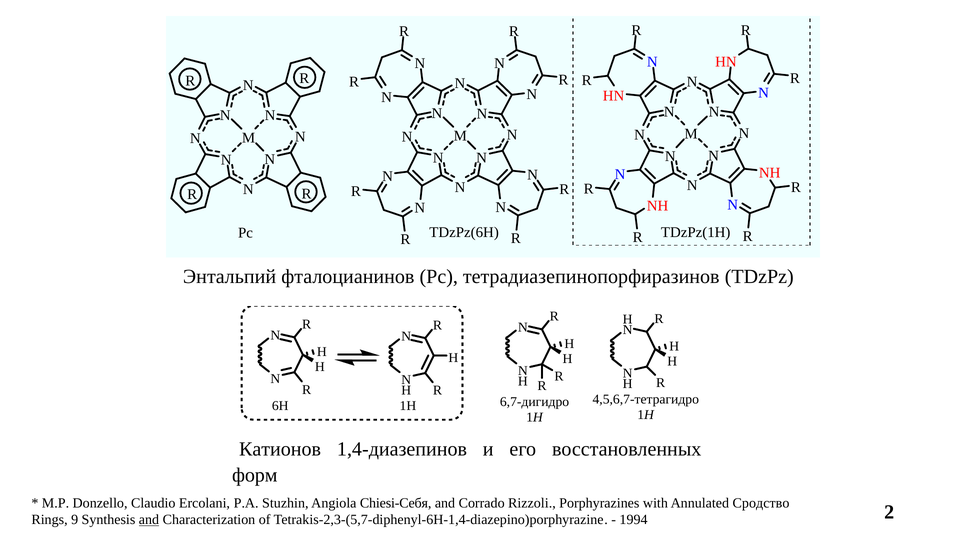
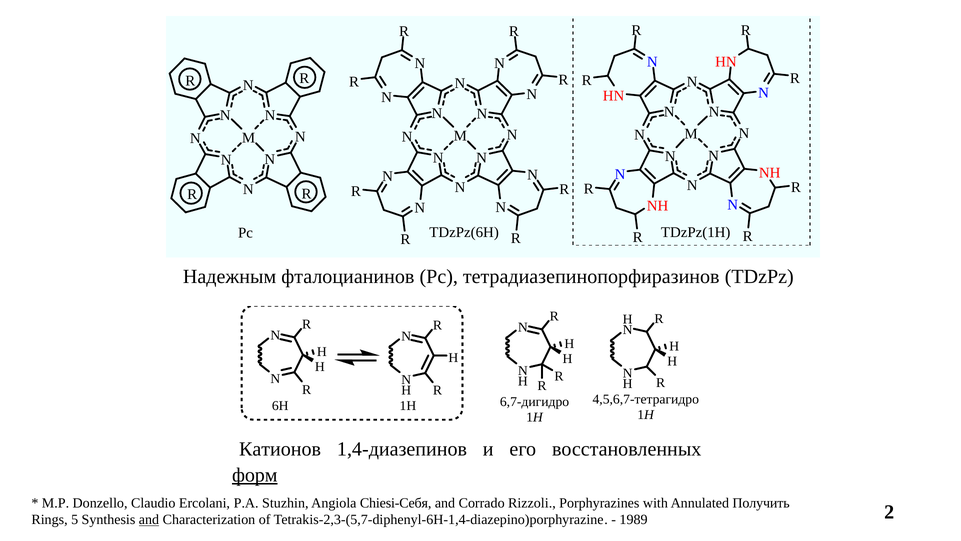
Энтальпий: Энтальпий -> Надежным (230, 276)
форм underline: none -> present (255, 475)
Сродство: Сродство -> Получить (761, 503)
9: 9 -> 5 (75, 519)
1994: 1994 -> 1989 (634, 519)
